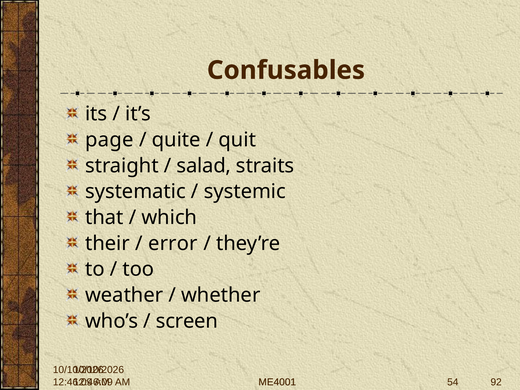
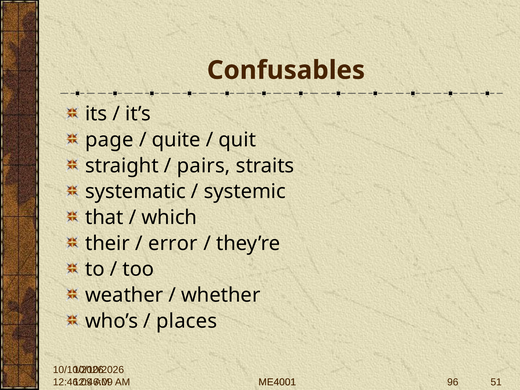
salad: salad -> pairs (204, 166)
screen: screen -> places (187, 321)
92: 92 -> 51 (496, 382)
54: 54 -> 96 (453, 382)
